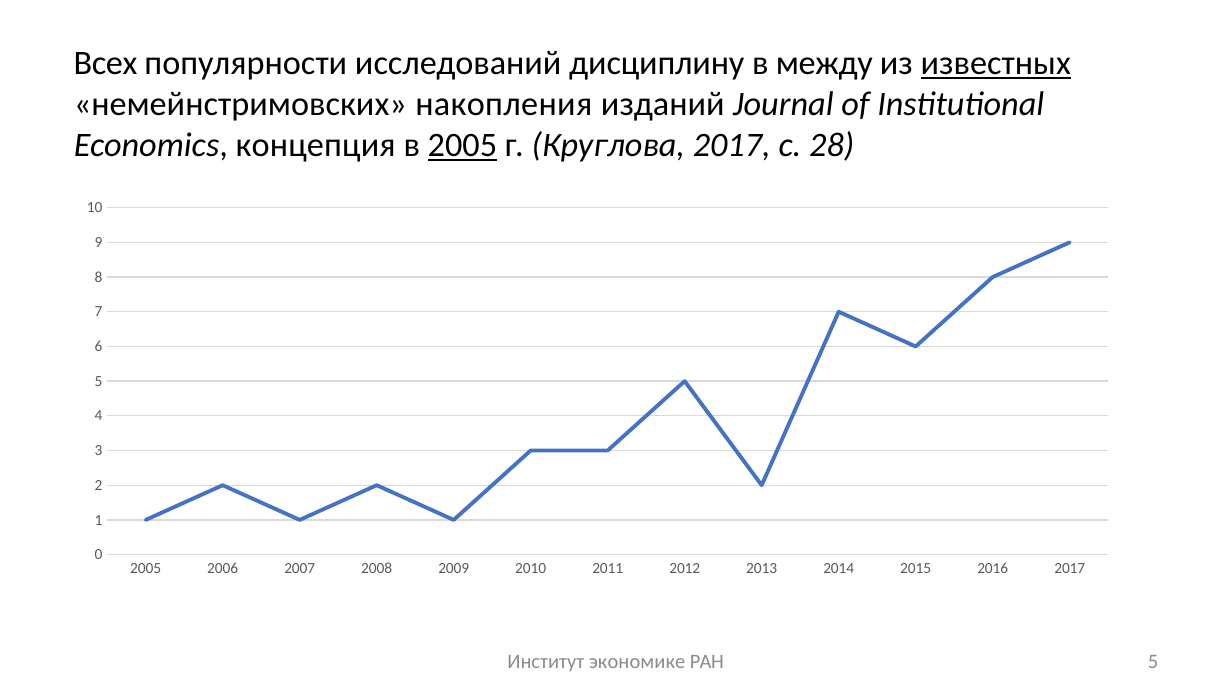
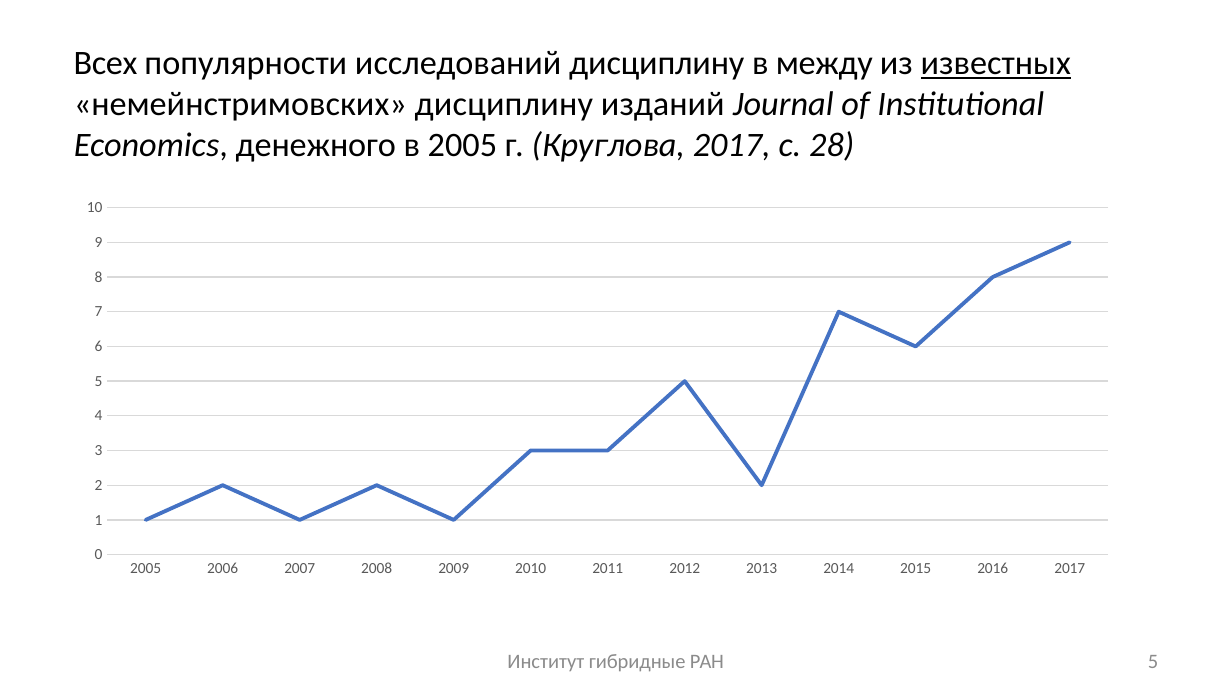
немейнстримовских накопления: накопления -> дисциплину (504, 104)
концепция: концепция -> денежного (316, 145)
2005 underline: present -> none (462, 145)
экономике: экономике -> гибридные (637, 662)
